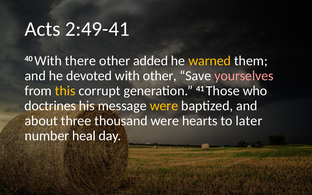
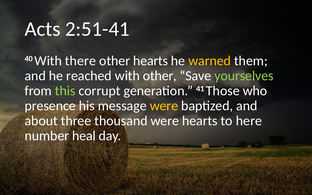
2:49-41: 2:49-41 -> 2:51-41 (97, 29)
other added: added -> hearts (151, 61)
devoted: devoted -> reached (89, 76)
yourselves colour: pink -> light green (244, 76)
this colour: yellow -> light green (65, 91)
doctrines: doctrines -> presence (50, 106)
later: later -> here (249, 121)
